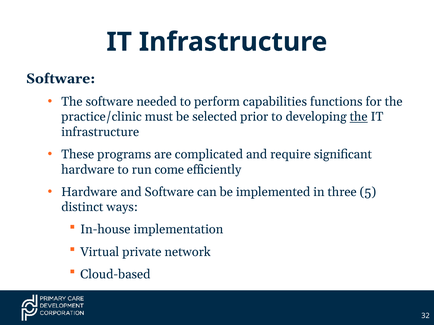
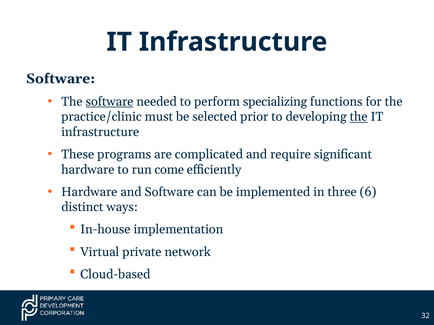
software underline: none -> present (110, 102)
capabilities: capabilities -> specializing (275, 102)
5: 5 -> 6 (368, 192)
